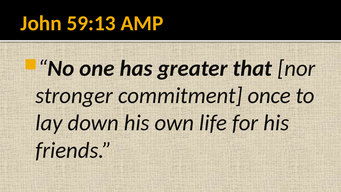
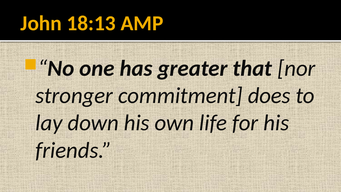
59:13: 59:13 -> 18:13 (91, 23)
once: once -> does (269, 96)
